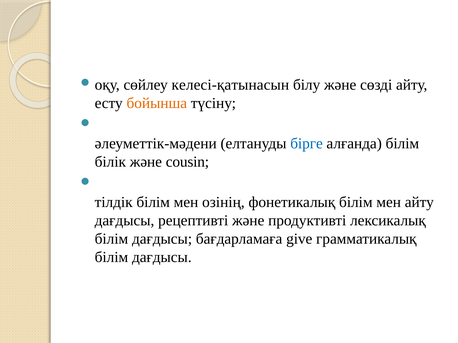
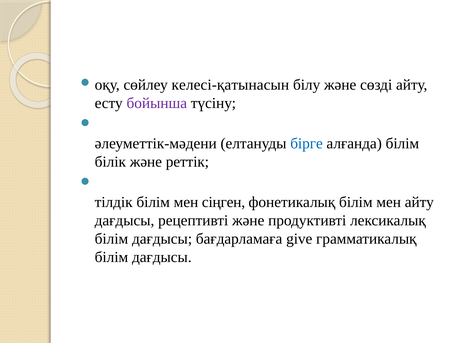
бойынша colour: orange -> purple (157, 103)
cousin: cousin -> реттік (187, 162)
озінің: озінің -> сіңген (224, 203)
